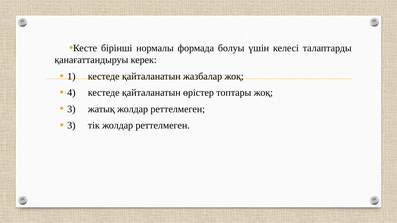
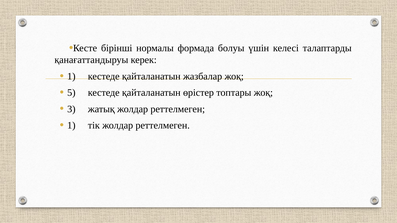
4: 4 -> 5 (71, 93)
3: 3 -> 1 (71, 126)
